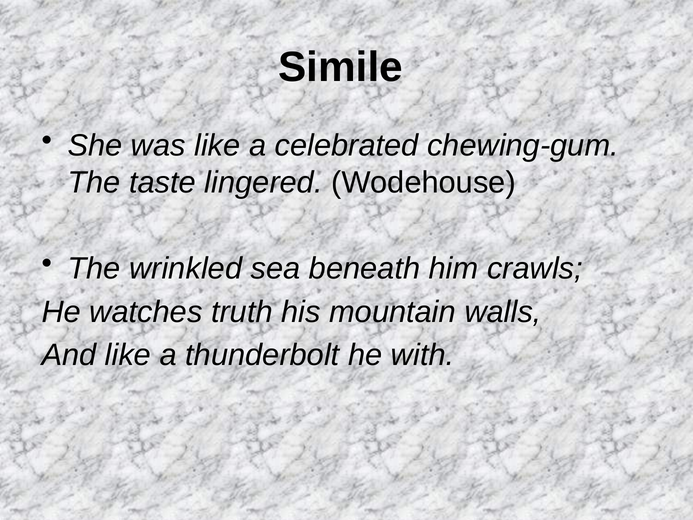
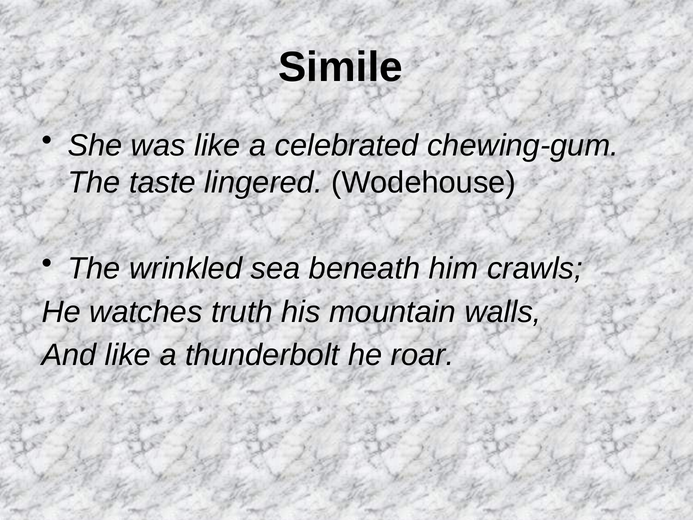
with: with -> roar (423, 355)
